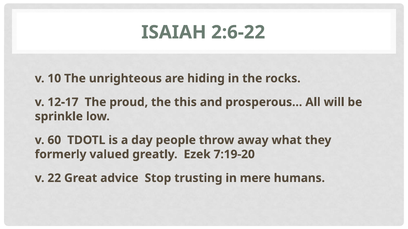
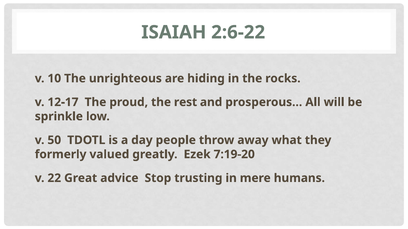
this: this -> rest (186, 102)
60: 60 -> 50 (54, 140)
